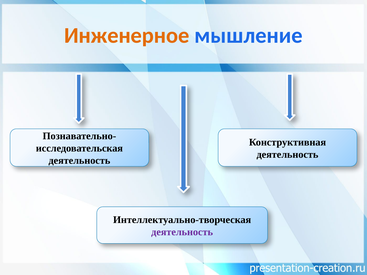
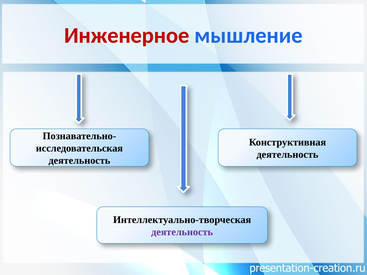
Инженерное colour: orange -> red (127, 36)
